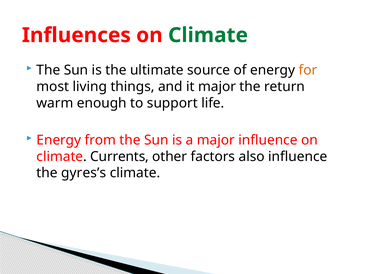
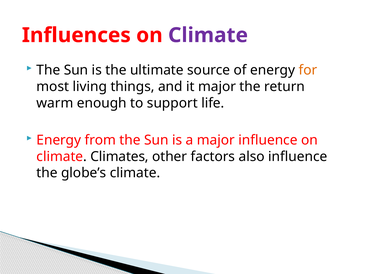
Climate colour: green -> purple (208, 35)
Currents: Currents -> Climates (119, 156)
gyres’s: gyres’s -> globe’s (84, 173)
